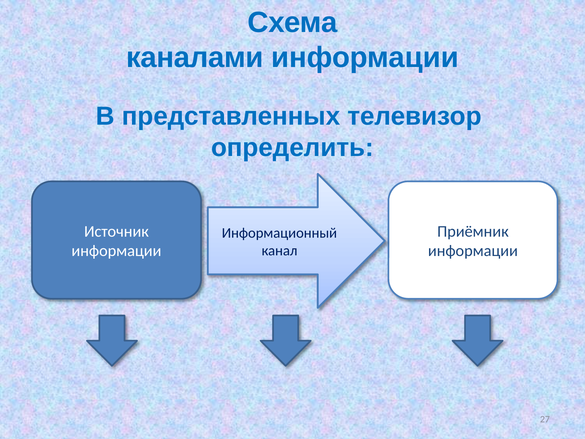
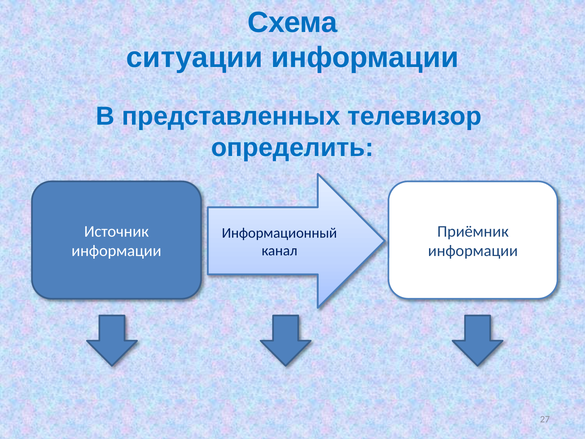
каналами: каналами -> ситуации (194, 58)
